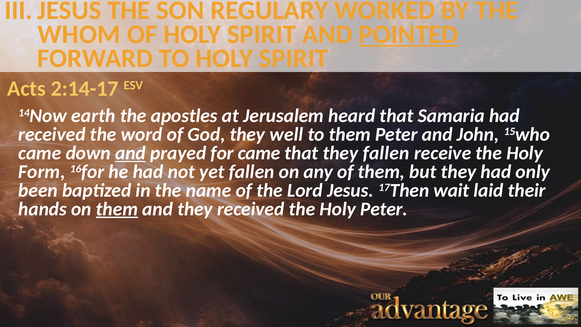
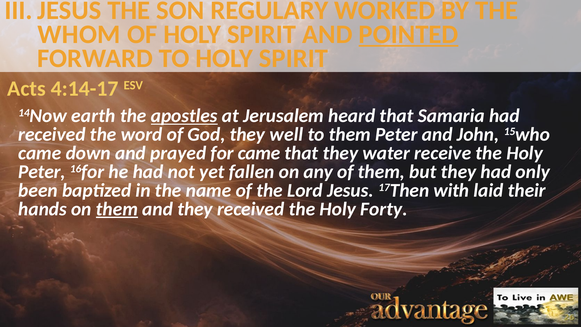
2:14-17: 2:14-17 -> 4:14-17 (85, 89)
apostles underline: none -> present (184, 116)
and underline: present -> none (130, 153)
they fallen: fallen -> water (386, 153)
Form: Form -> Peter (42, 172)
wait: wait -> with (451, 190)
Holy Peter: Peter -> Forty (384, 209)
